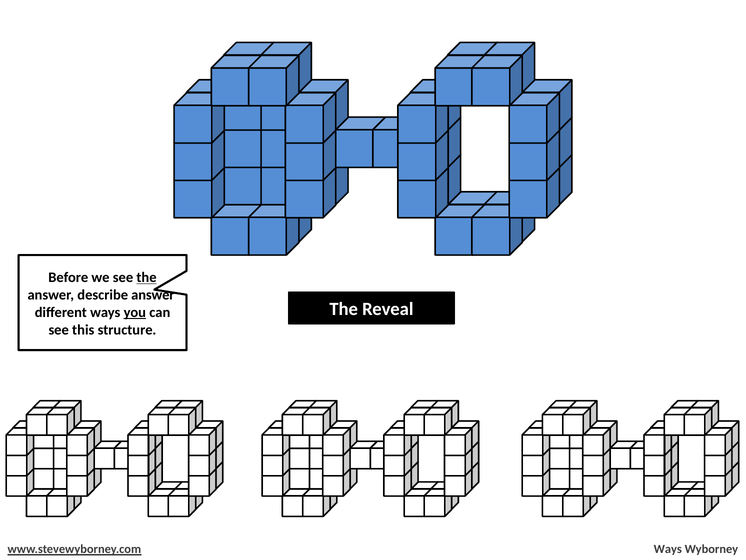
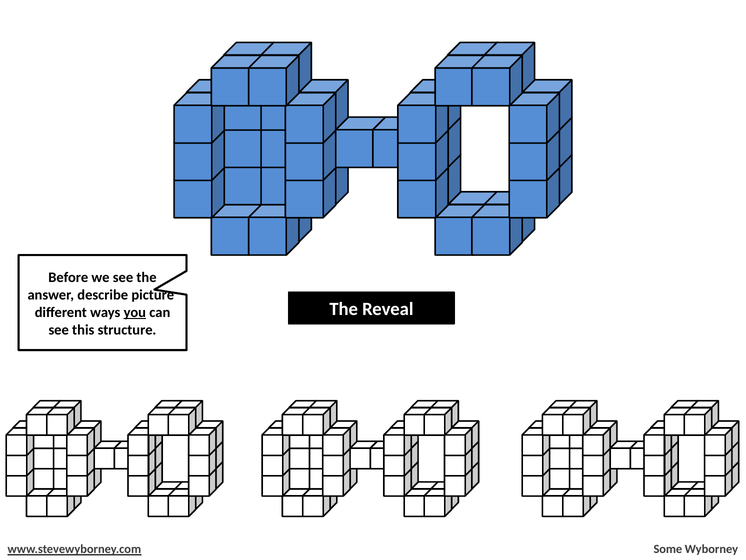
the underline: present -> none (147, 277)
describe answer: answer -> picture (153, 295)
Ways: Ways -> Some (668, 549)
